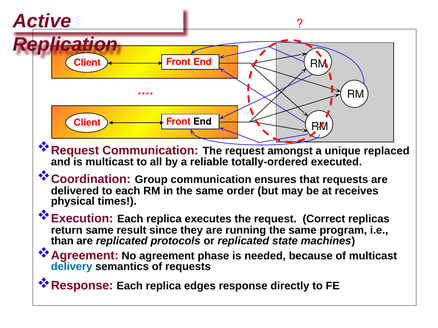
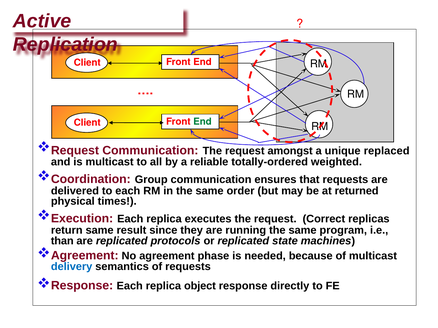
End colour: black -> green (202, 122)
executed: executed -> weighted (336, 162)
receives: receives -> returned (357, 191)
edges: edges -> object (200, 286)
